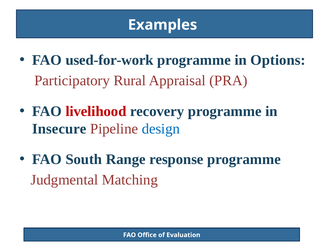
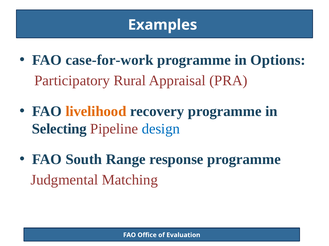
used-for-work: used-for-work -> case-for-work (109, 60)
livelihood colour: red -> orange (96, 112)
Insecure: Insecure -> Selecting (59, 129)
